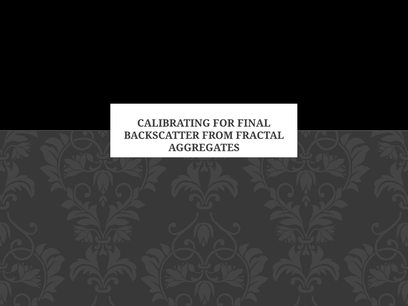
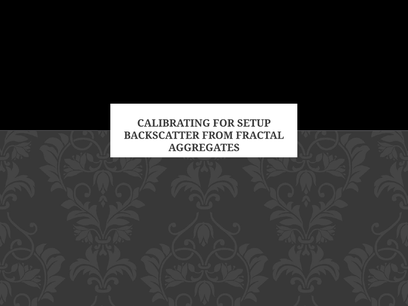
FINAL: FINAL -> SETUP (254, 123)
